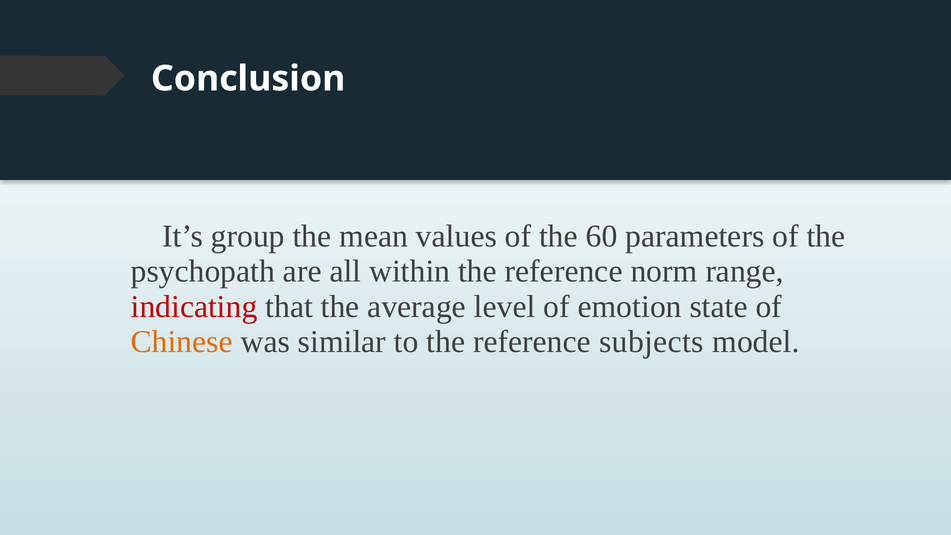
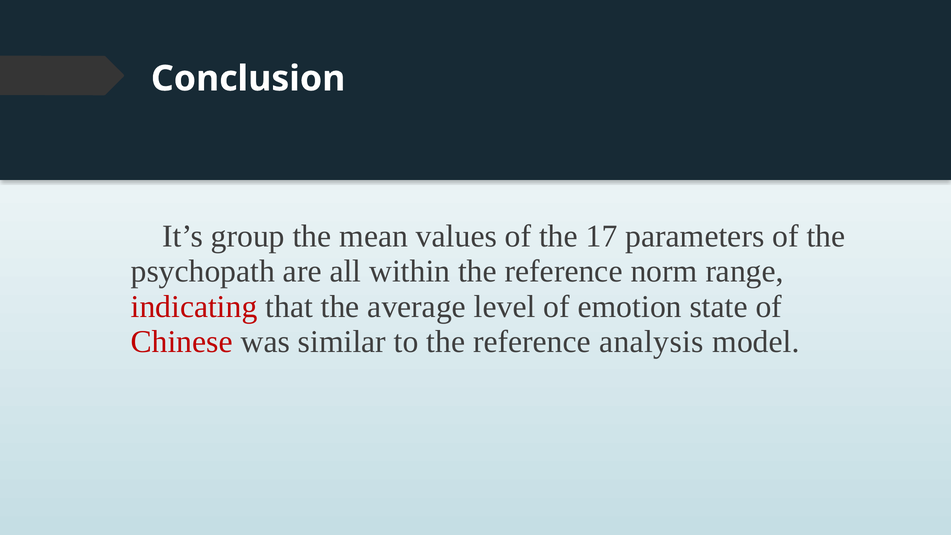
60: 60 -> 17 (602, 236)
Chinese colour: orange -> red (182, 342)
subjects: subjects -> analysis (651, 342)
